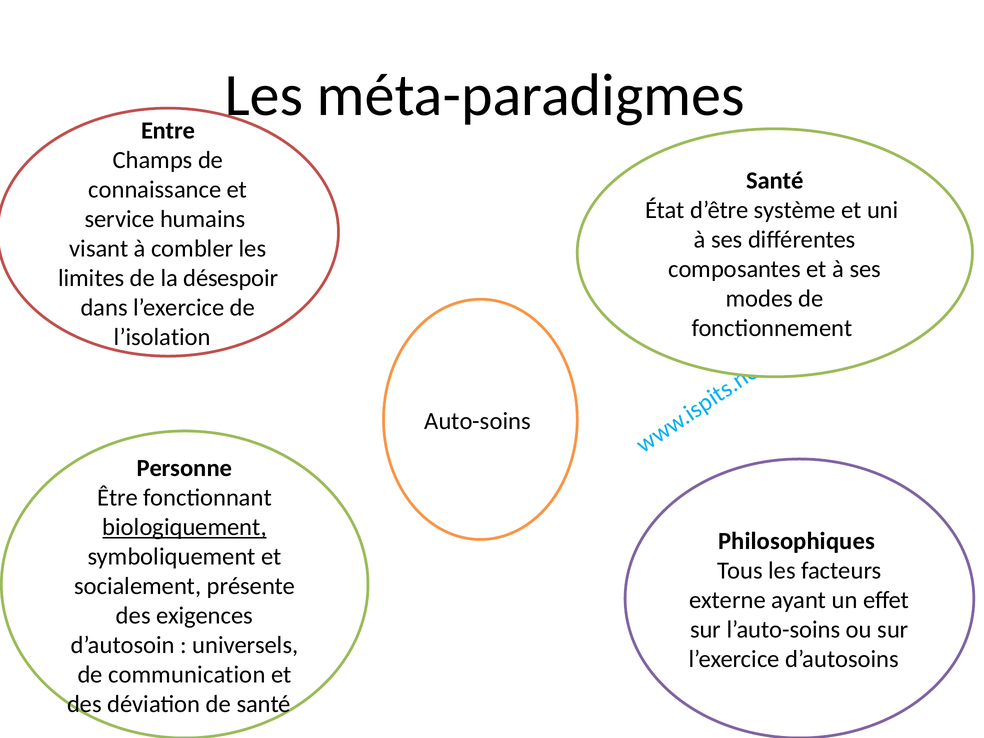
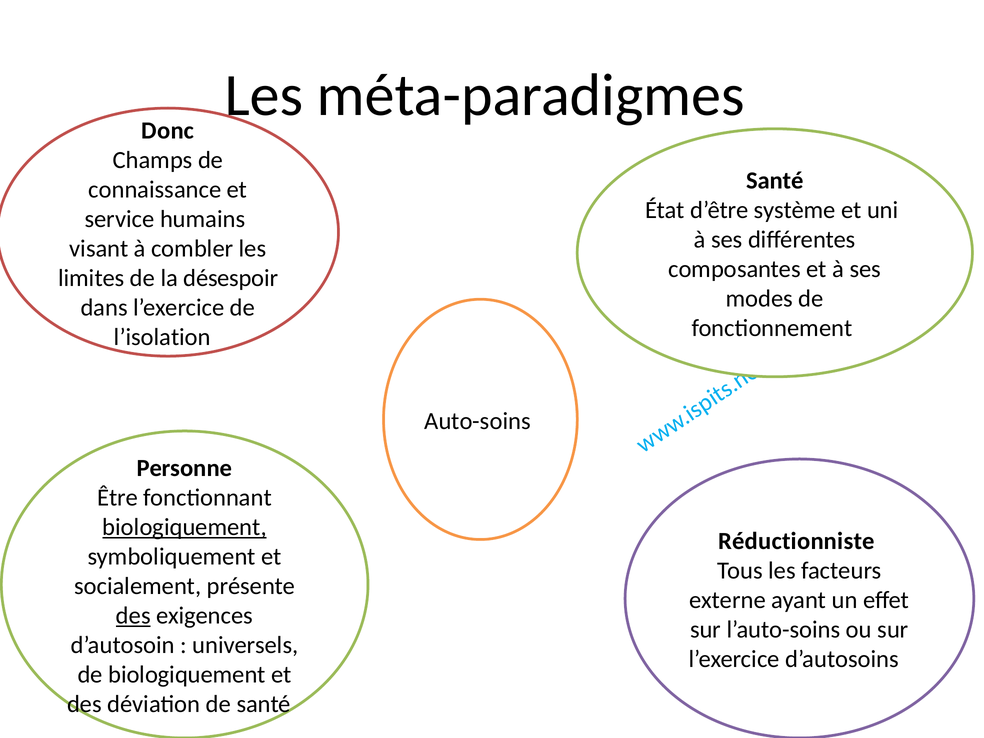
Entre: Entre -> Donc (168, 131)
Philosophiques: Philosophiques -> Réductionniste (796, 541)
des underline: none -> present (133, 616)
de communication: communication -> biologiquement (187, 675)
